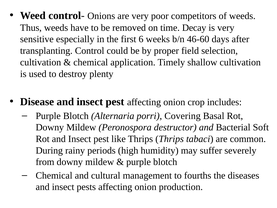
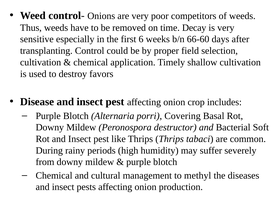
46-60: 46-60 -> 66-60 (198, 39)
plenty: plenty -> favors (101, 74)
fourths: fourths -> methyl (198, 175)
